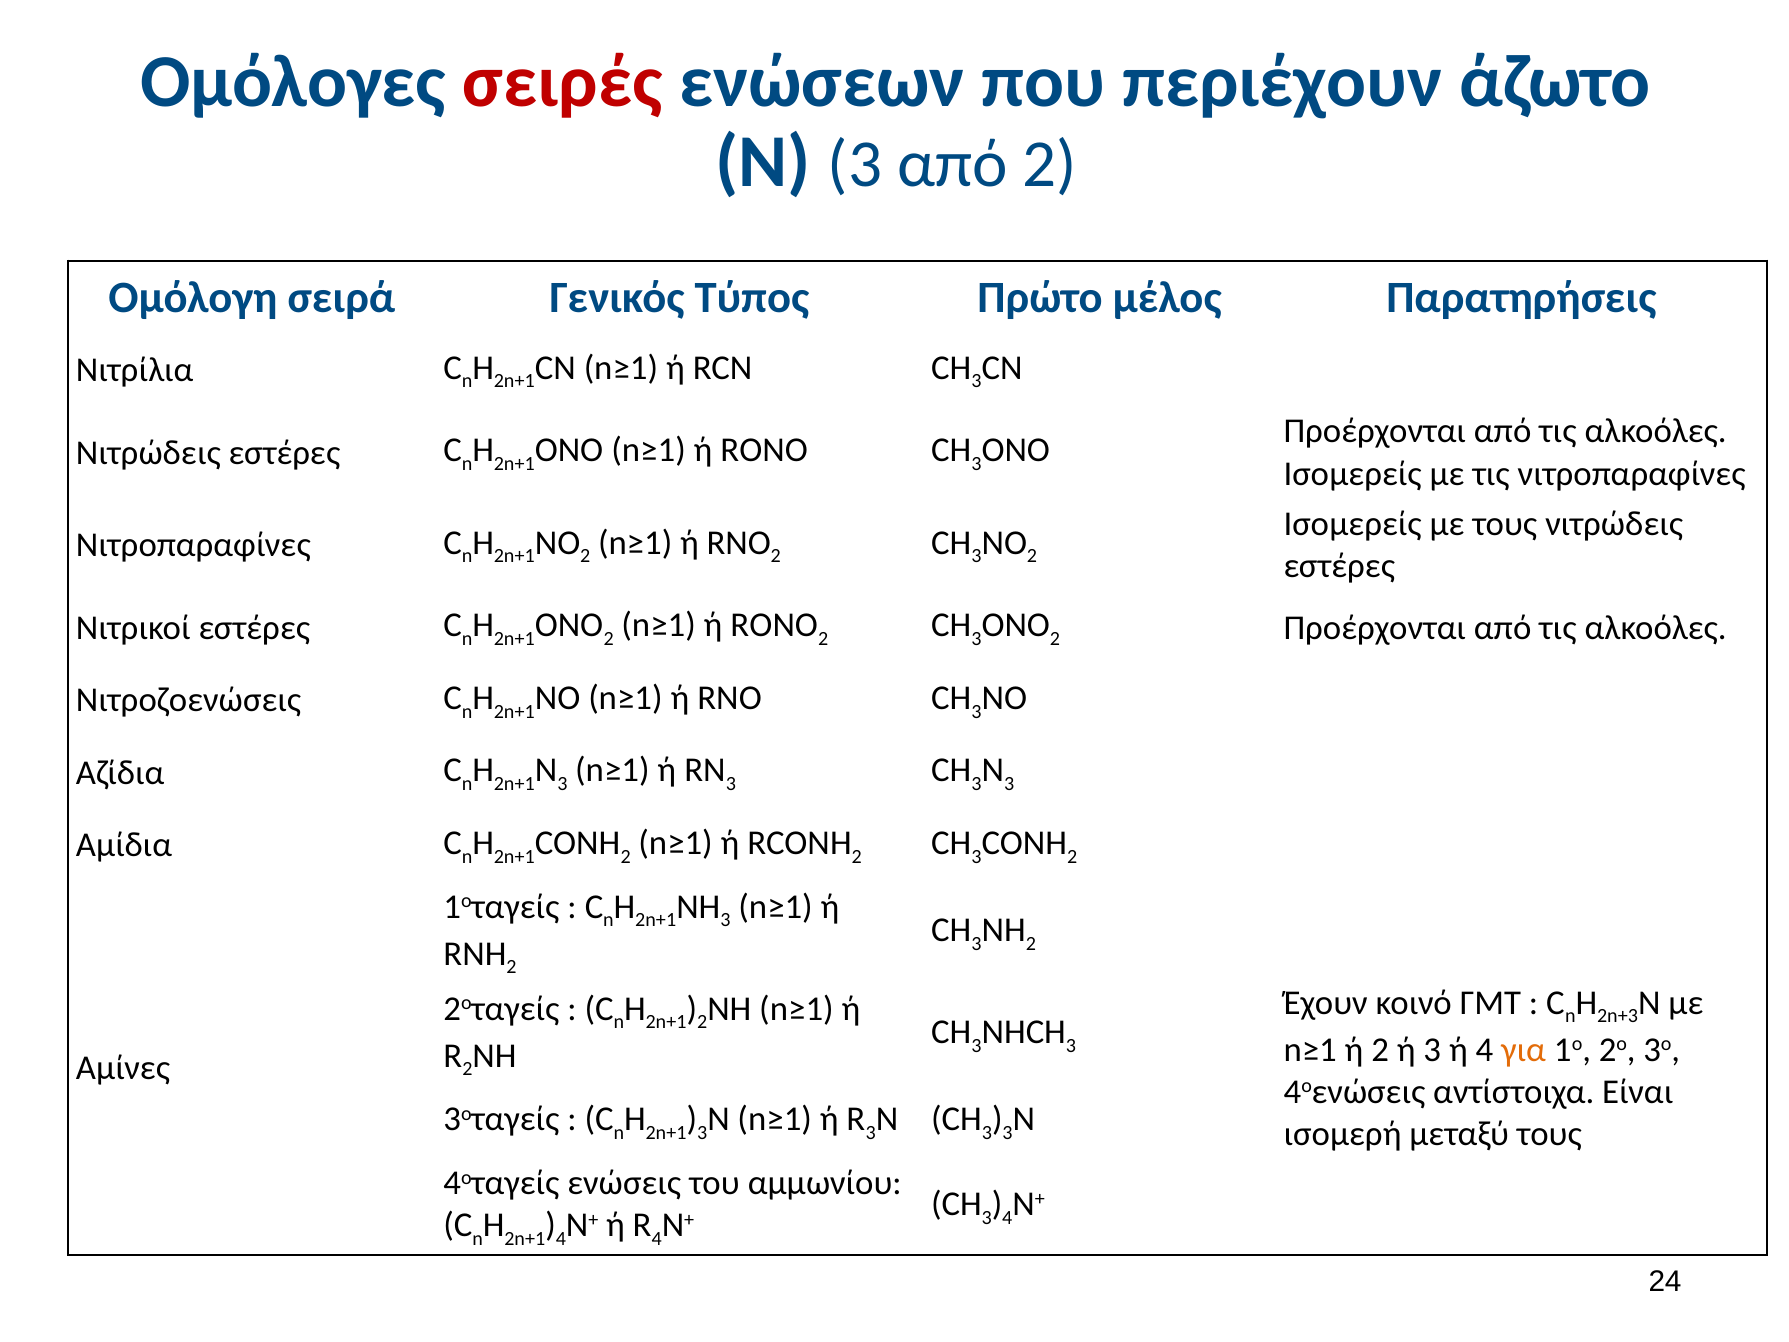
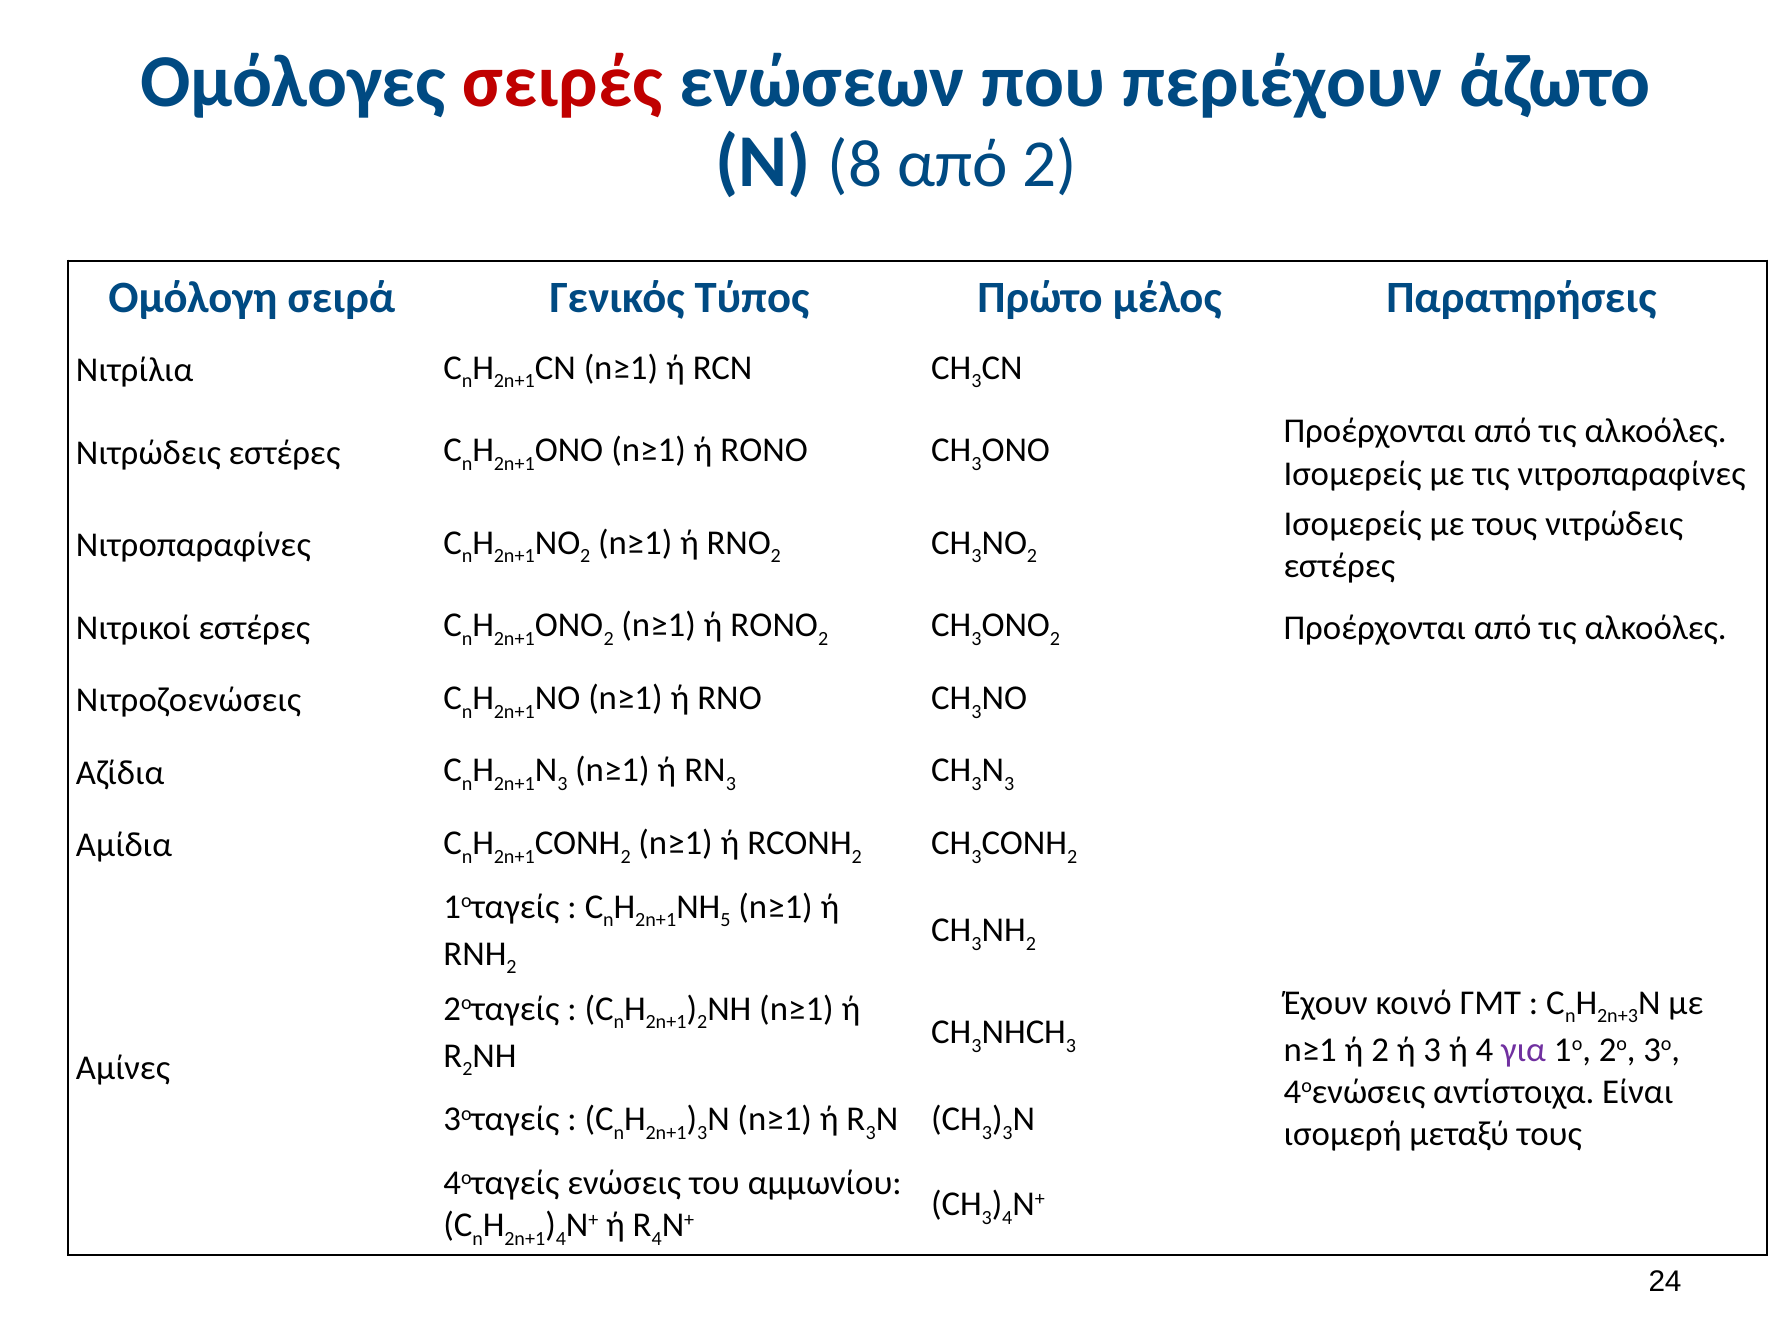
Ν 3: 3 -> 8 (855, 165)
3: 3 -> 5 (726, 920)
για colour: orange -> purple (1524, 1049)
